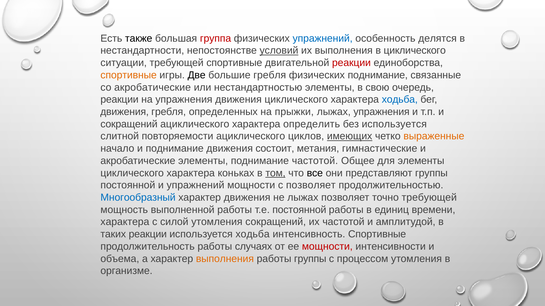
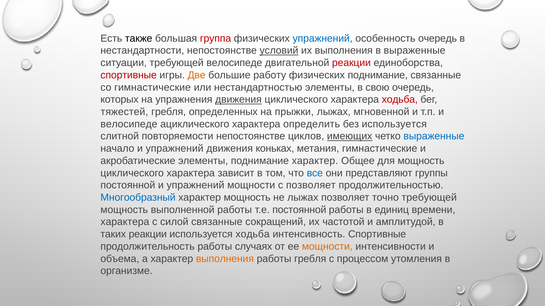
особенность делятся: делятся -> очередь (438, 38)
в циклического: циклического -> выраженные (415, 51)
требующей спортивные: спортивные -> велосипеде (234, 63)
спортивные colour: orange -> red (129, 75)
Две colour: black -> orange (197, 75)
большие гребля: гребля -> работу (270, 75)
со акробатические: акробатические -> гимнастические (153, 87)
реакции: реакции -> которых (120, 100)
движения underline: none -> present (238, 100)
ходьба colour: blue -> red (400, 100)
движения: движения -> тяжестей (124, 112)
лыжах упражнения: упражнения -> мгновенной (381, 112)
сокращений: сокращений -> велосипеде (129, 124)
повторяемости ациклического: ациклического -> непостоянстве (251, 137)
выраженные colour: orange -> blue (434, 137)
начало и поднимание: поднимание -> упражнений (175, 149)
состоит: состоит -> коньках (275, 149)
поднимание частотой: частотой -> характер (315, 161)
для элементы: элементы -> мощность (421, 161)
коньках: коньках -> зависит (236, 173)
том underline: present -> none (275, 173)
все colour: black -> blue (315, 173)
характер движения: движения -> мощность (247, 198)
силой утомления: утомления -> связанные (217, 222)
мощности colour: red -> orange (327, 247)
работы группы: группы -> гребля (310, 259)
